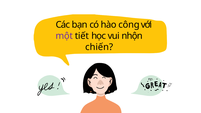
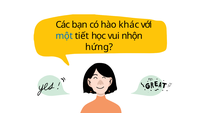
công: công -> khác (129, 25)
một colour: purple -> blue (64, 36)
chiến: chiến -> hứng (99, 47)
